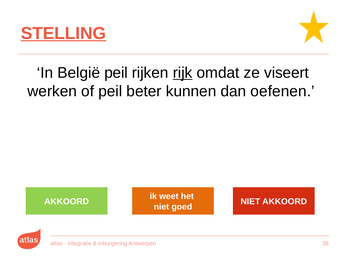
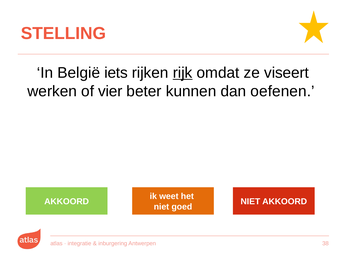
STELLING underline: present -> none (63, 33)
België peil: peil -> iets (116, 73)
of peil: peil -> vier (110, 91)
